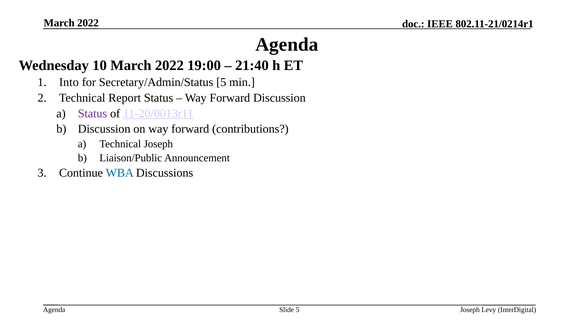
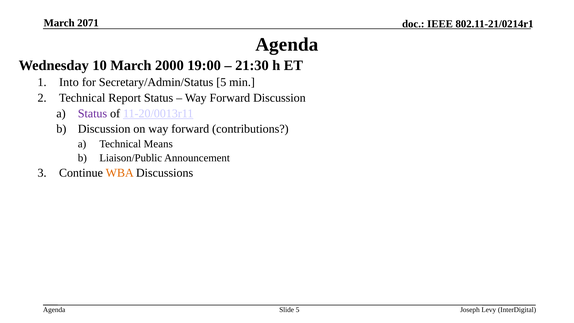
2022: 2022 -> 2071 (88, 23)
10 March 2022: 2022 -> 2000 (169, 65)
21:40: 21:40 -> 21:30 (252, 65)
Technical Joseph: Joseph -> Means (158, 144)
WBA colour: blue -> orange (120, 173)
